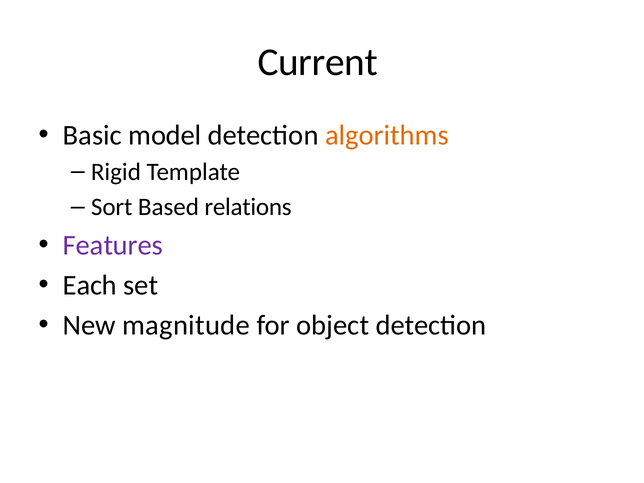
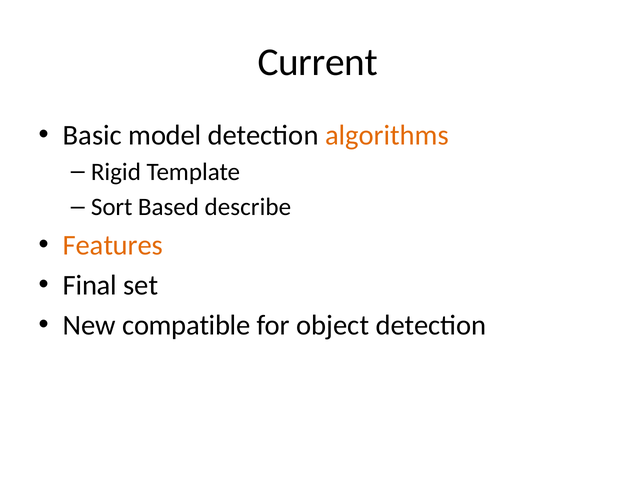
relations: relations -> describe (248, 207)
Features colour: purple -> orange (113, 245)
Each: Each -> Final (90, 285)
magnitude: magnitude -> compatible (186, 326)
